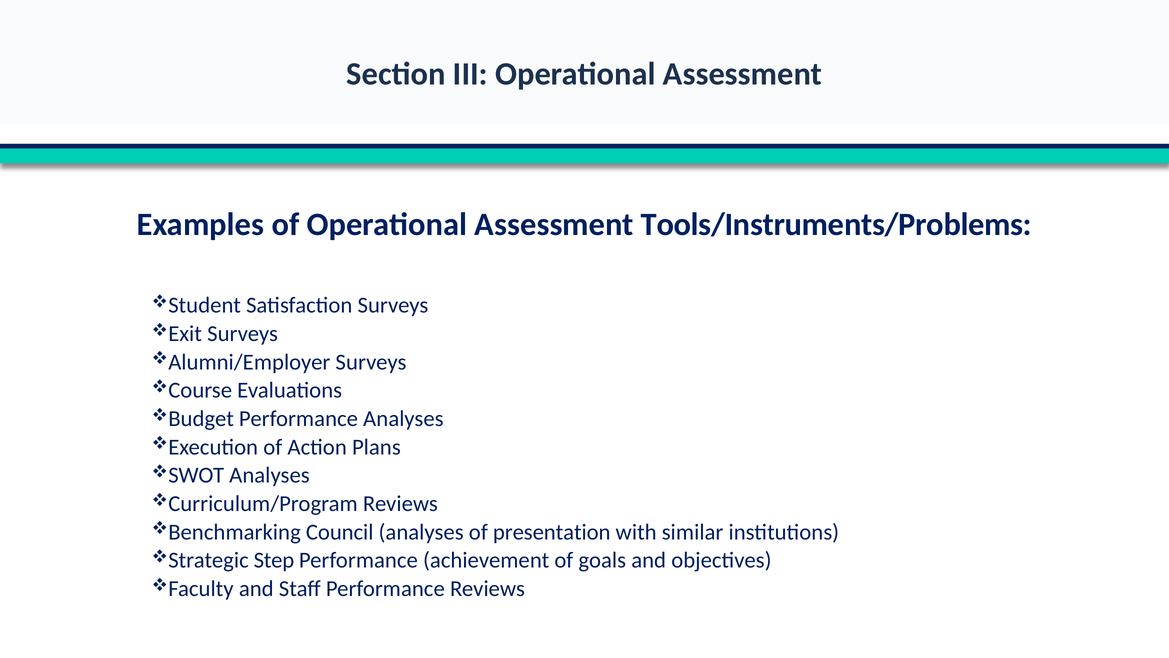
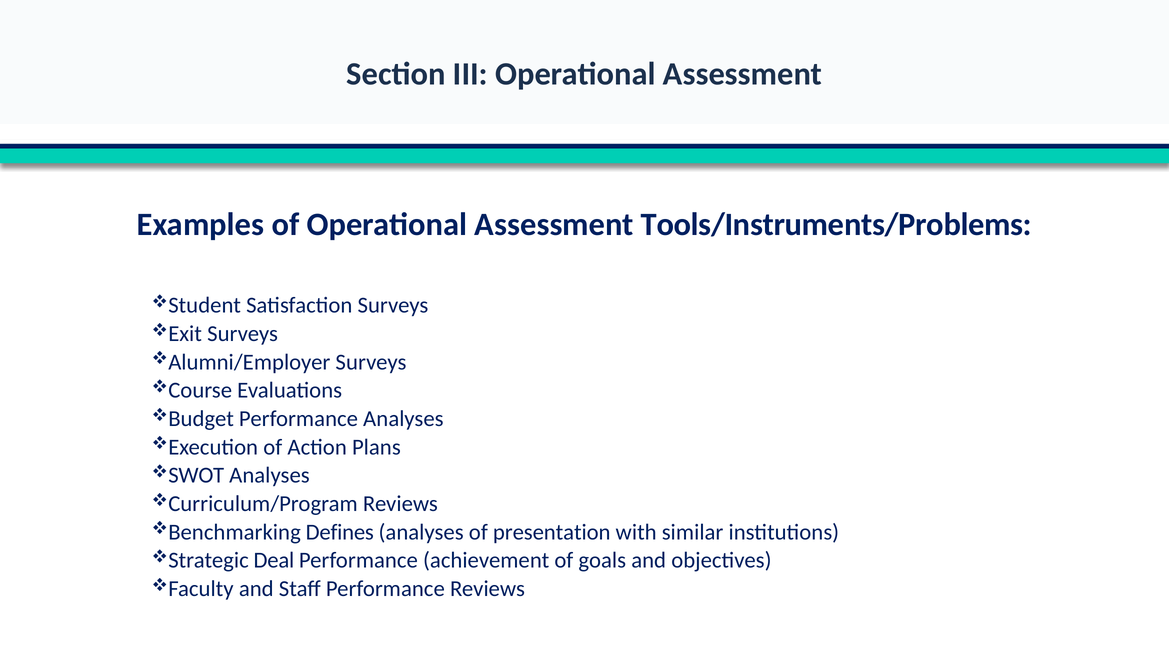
Council: Council -> Defines (340, 532)
Step: Step -> Deal (274, 560)
